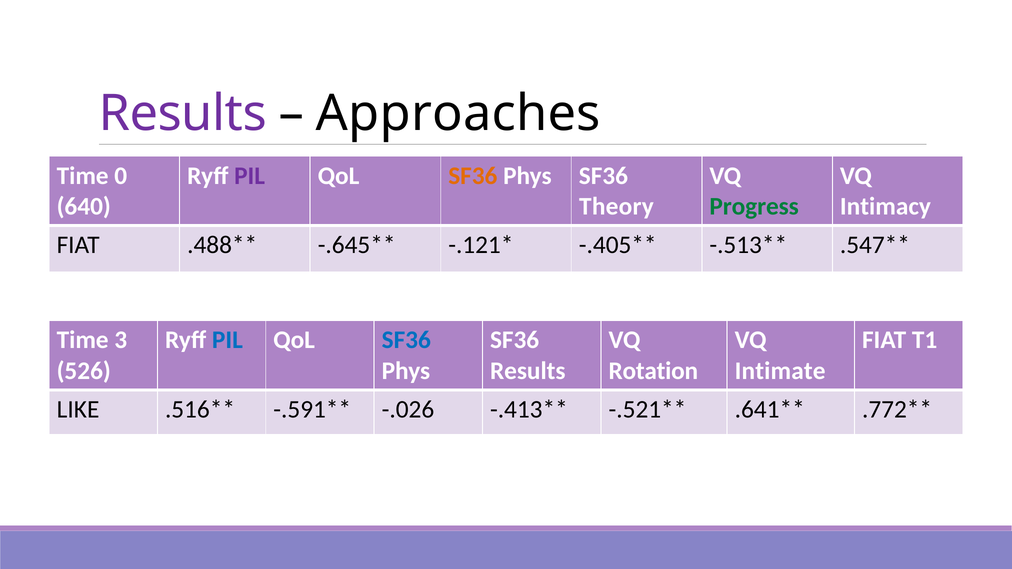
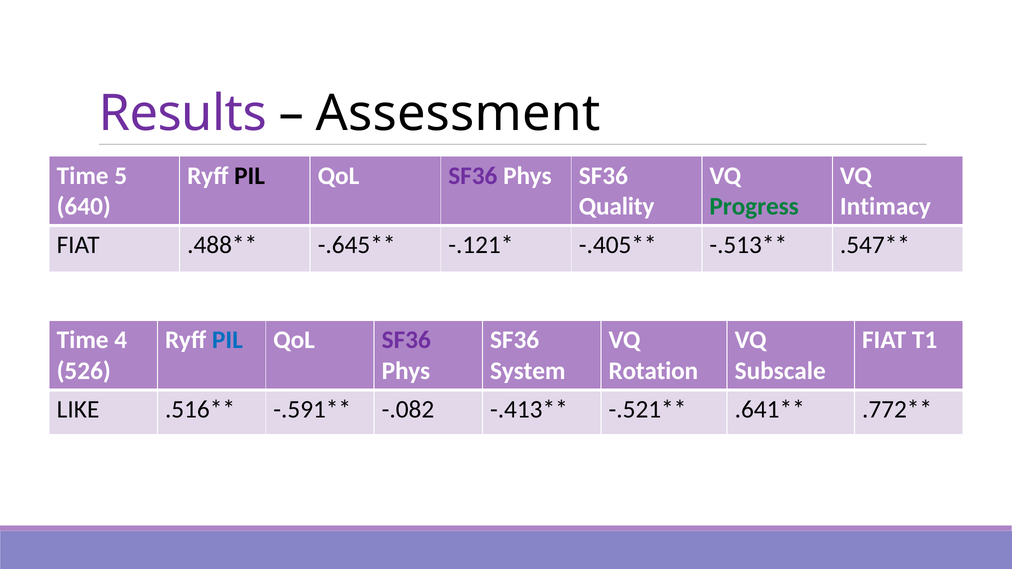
Approaches: Approaches -> Assessment (458, 113)
0: 0 -> 5 (121, 176)
PIL colour: purple -> black (250, 176)
SF36 colour: orange -> purple (473, 176)
Theory: Theory -> Quality (617, 207)
3: 3 -> 4 (121, 340)
SF36 colour: blue -> purple (406, 340)
Results: Results -> System (528, 371)
Intimate: Intimate -> Subscale (780, 371)
-.026: -.026 -> -.082 (408, 410)
